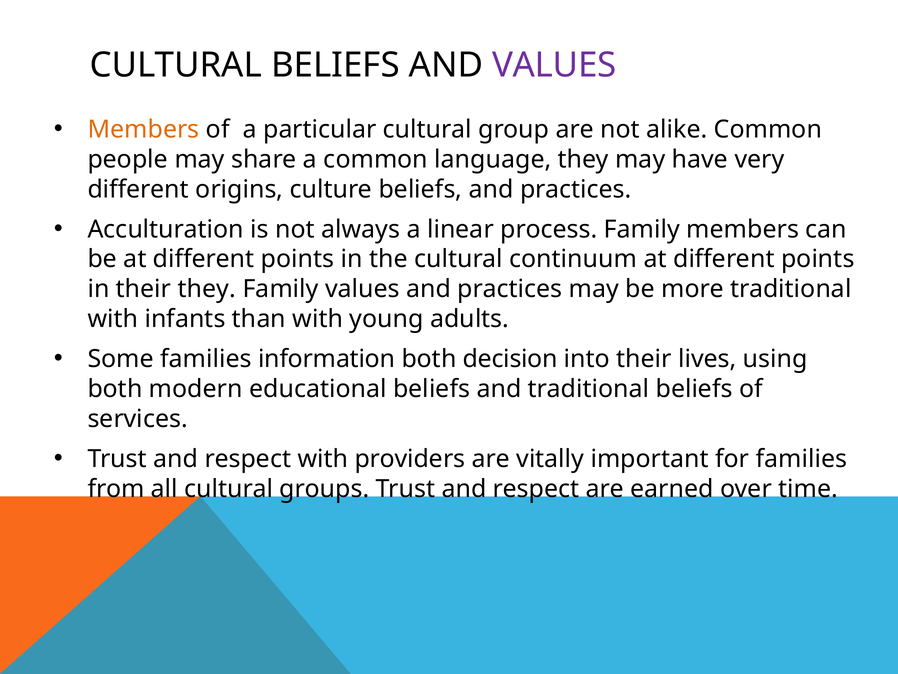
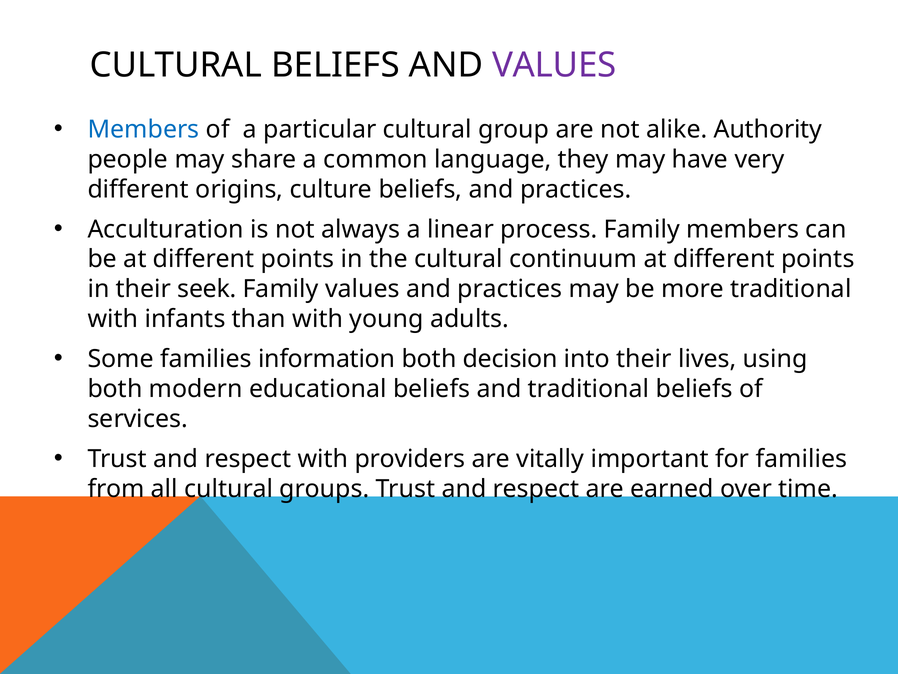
Members colour: orange -> blue (143, 129)
alike Common: Common -> Authority (768, 129)
their they: they -> seek (207, 289)
